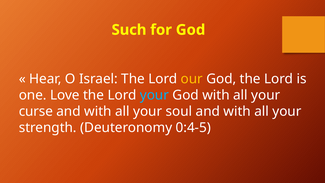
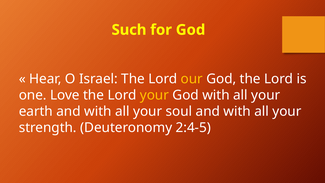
your colour: light blue -> yellow (154, 95)
curse: curse -> earth (36, 111)
0:4-5: 0:4-5 -> 2:4-5 (193, 128)
